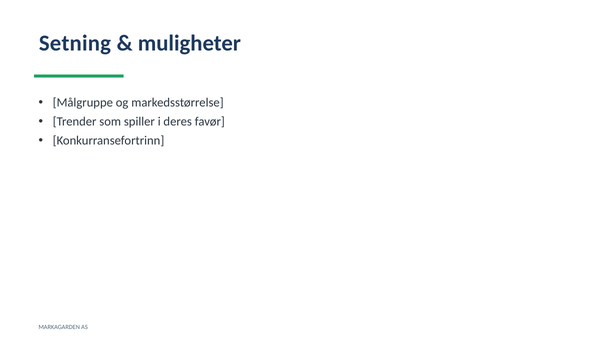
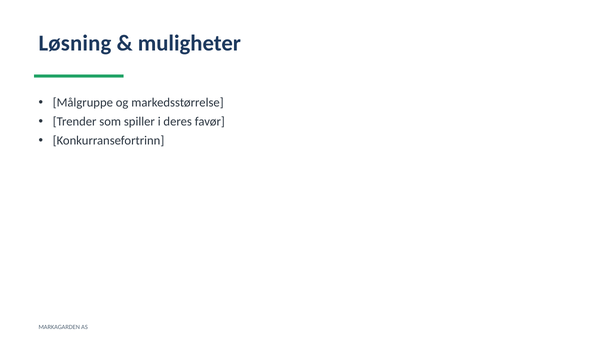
Setning: Setning -> Løsning (75, 43)
